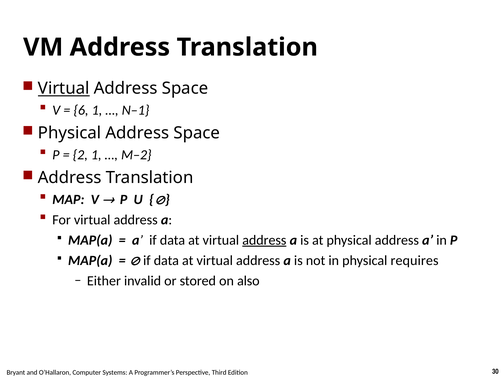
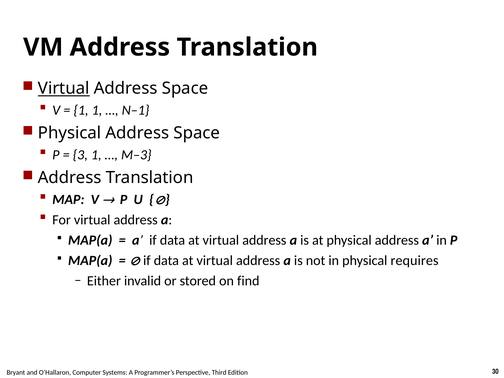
6: 6 -> 1 (81, 110)
2: 2 -> 3 (80, 155)
M–2: M–2 -> M–3 (136, 155)
address underline: present -> none (264, 240)
also: also -> find (248, 281)
